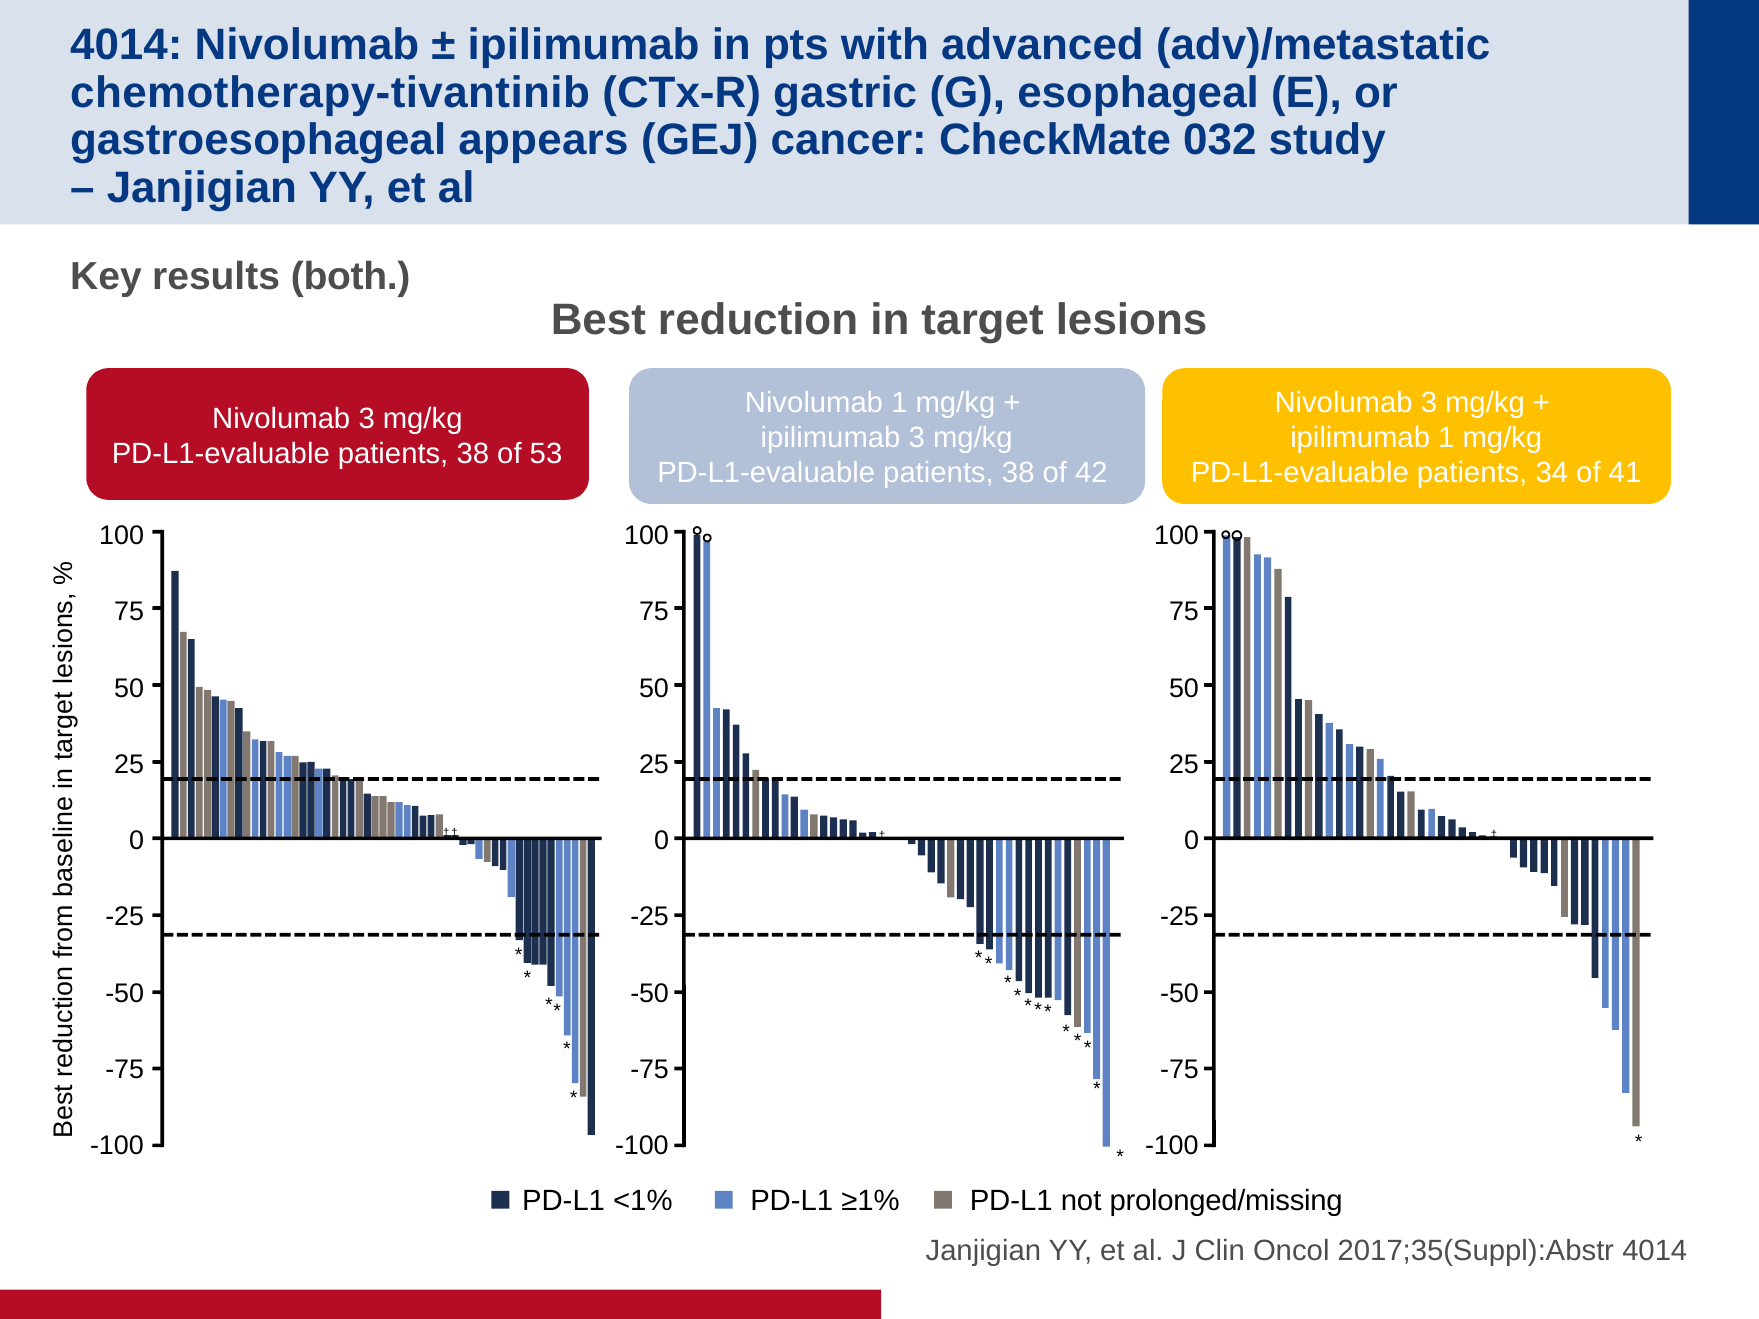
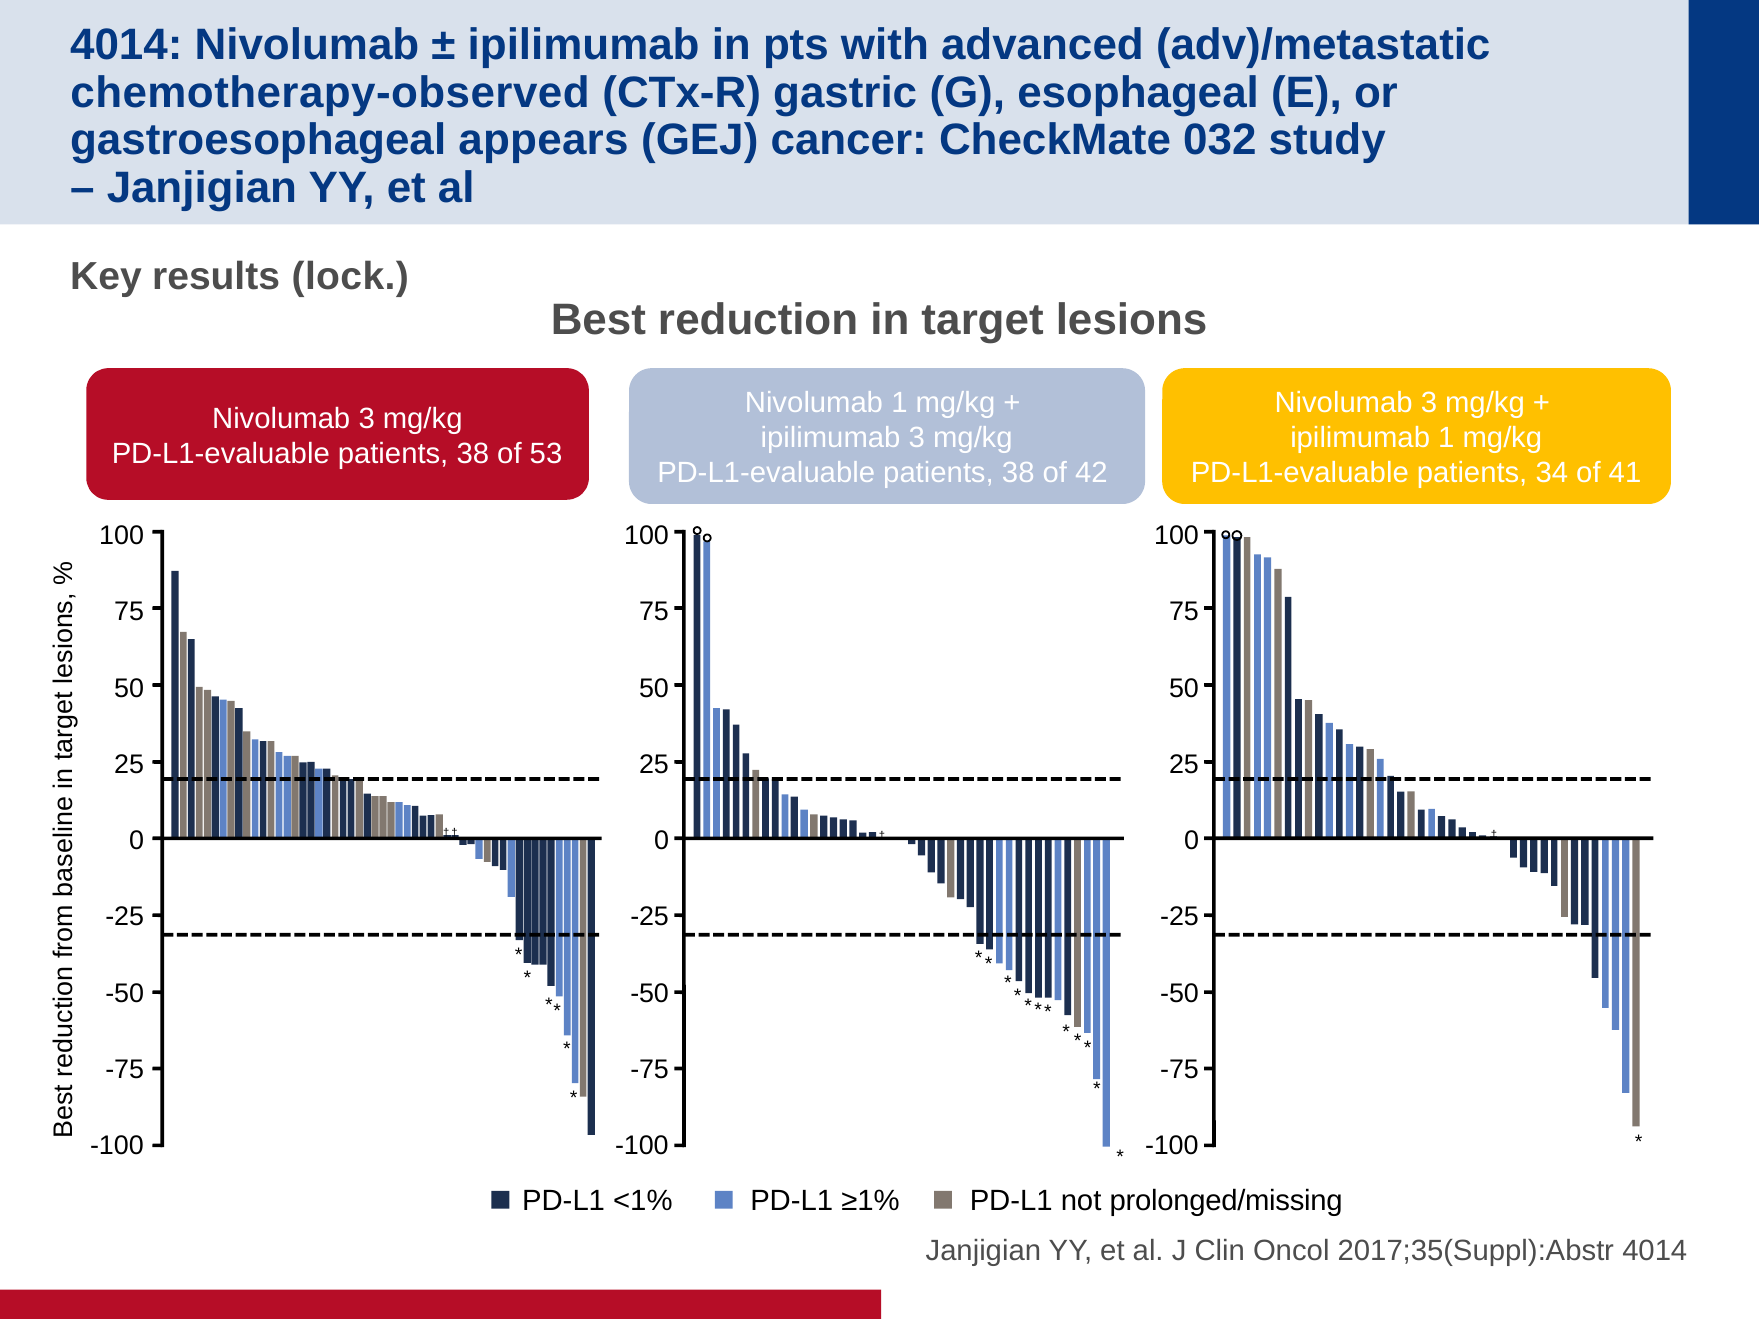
chemotherapy-tivantinib: chemotherapy-tivantinib -> chemotherapy-observed (330, 93)
both: both -> lock (350, 276)
